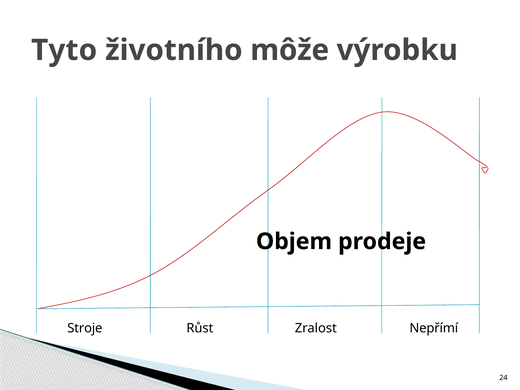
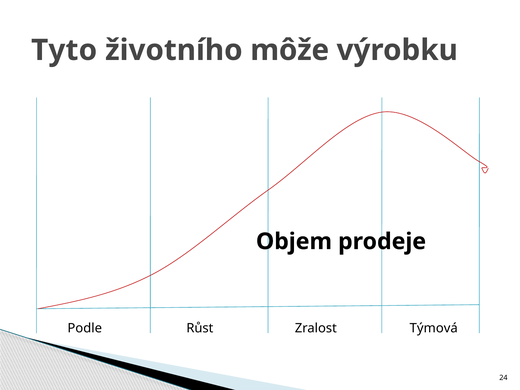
Stroje: Stroje -> Podle (85, 328)
Nepřímí: Nepřímí -> Týmová (434, 328)
